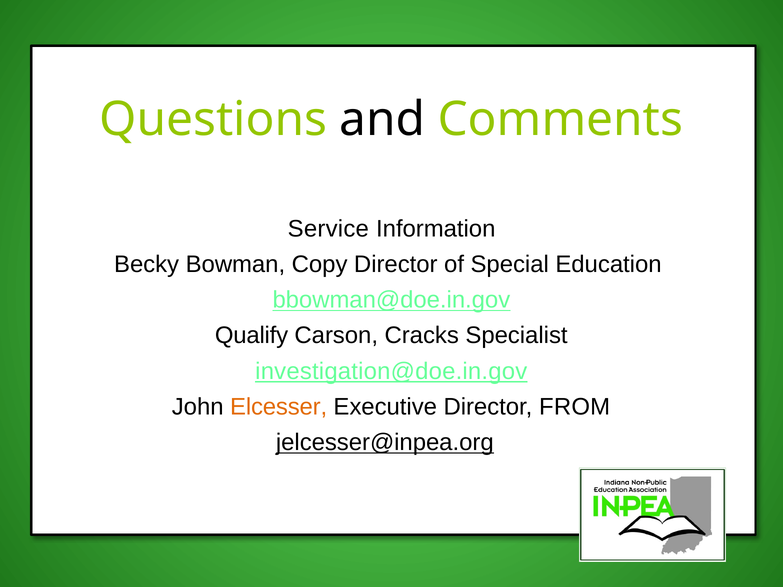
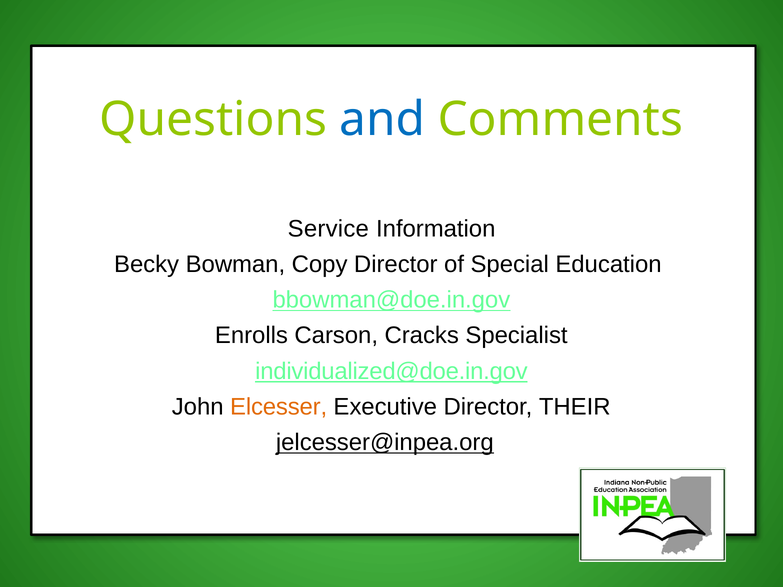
and colour: black -> blue (382, 120)
Qualify: Qualify -> Enrolls (251, 336)
investigation@doe.in.gov: investigation@doe.in.gov -> individualized@doe.in.gov (391, 371)
FROM: FROM -> THEIR (575, 407)
